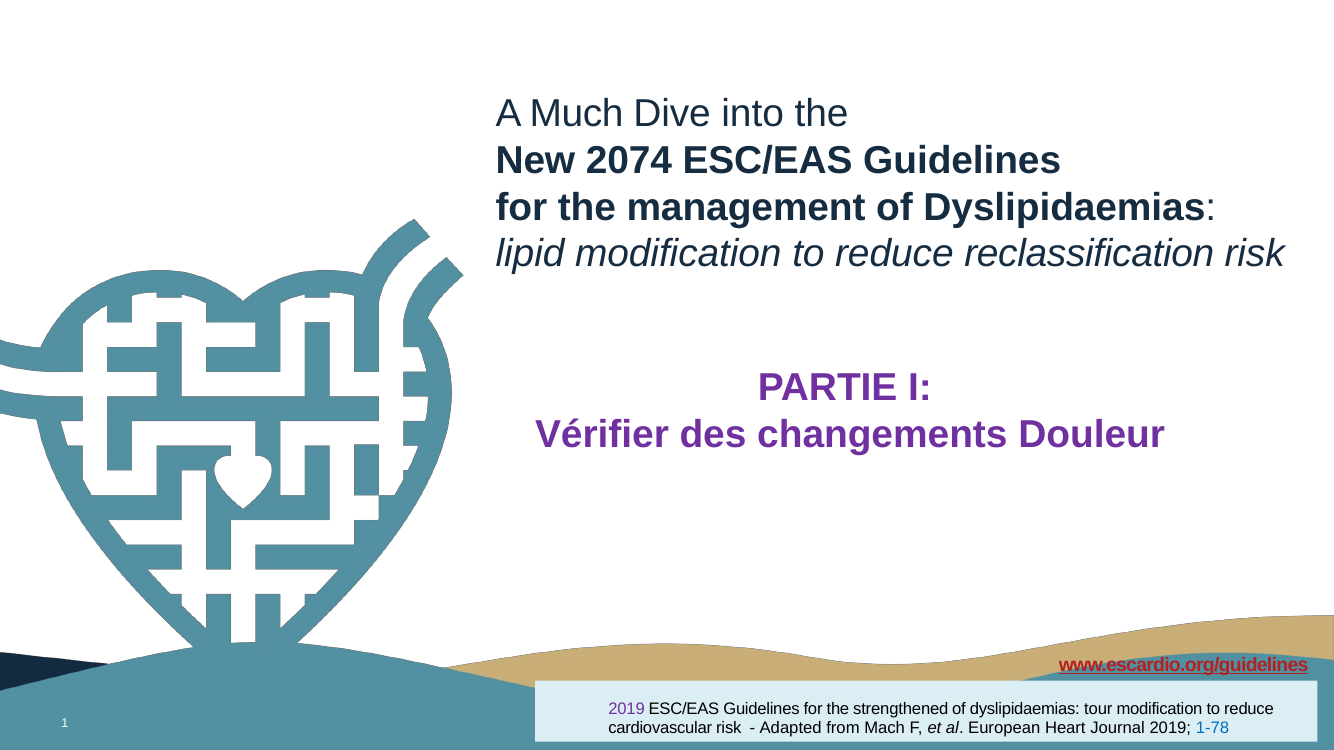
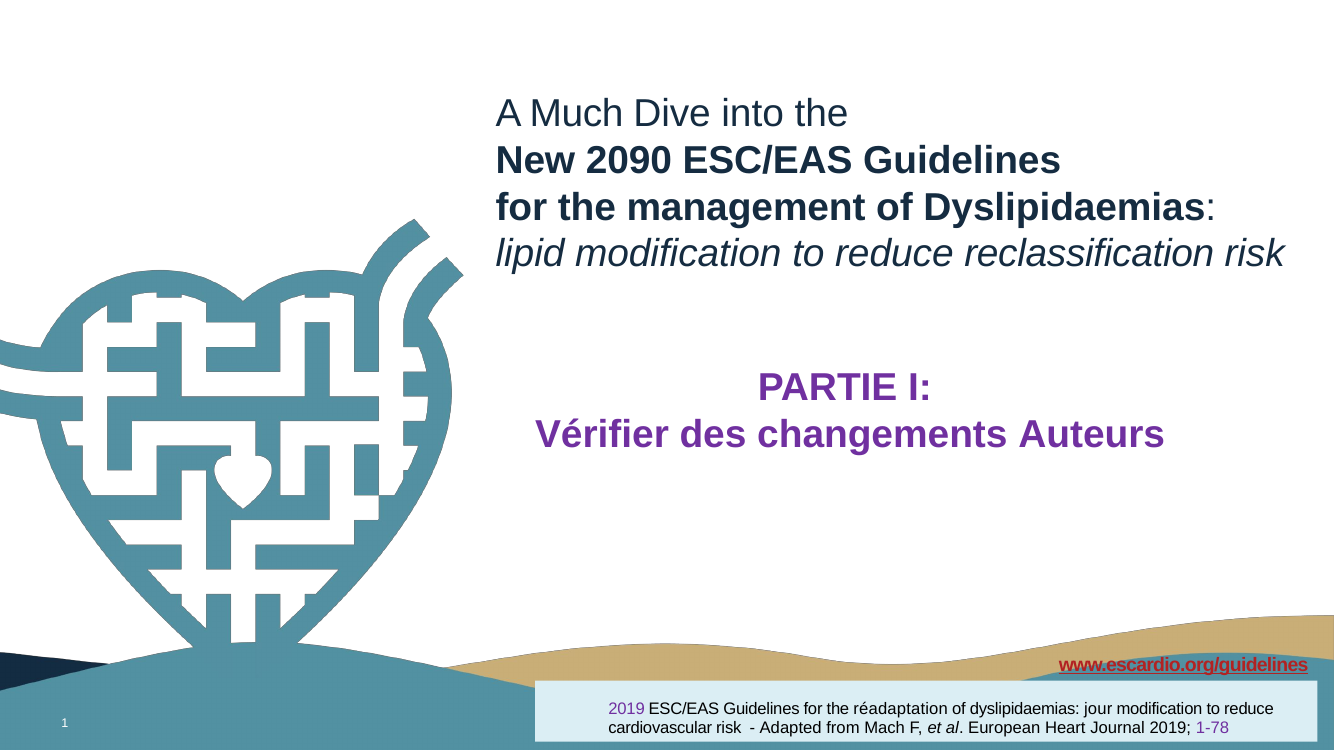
2074: 2074 -> 2090 (629, 161)
Douleur: Douleur -> Auteurs (1092, 435)
strengthened: strengthened -> réadaptation (901, 710)
tour: tour -> jour (1098, 710)
1-78 colour: blue -> purple (1212, 728)
